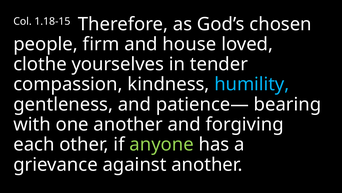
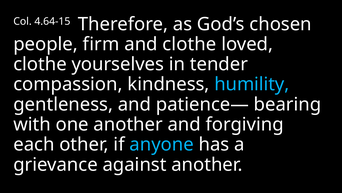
1.18-15: 1.18-15 -> 4.64-15 (52, 21)
and house: house -> clothe (189, 44)
anyone colour: light green -> light blue (162, 144)
